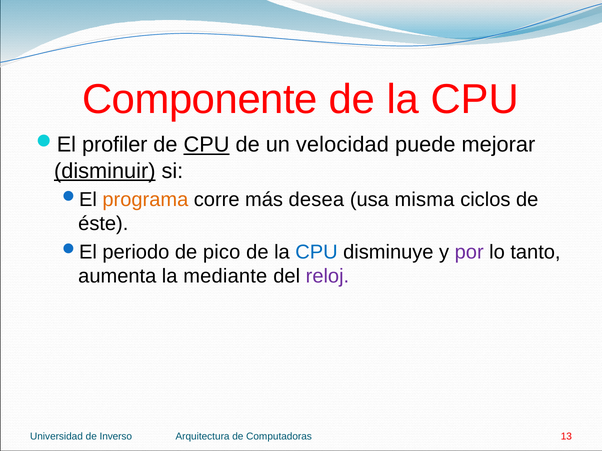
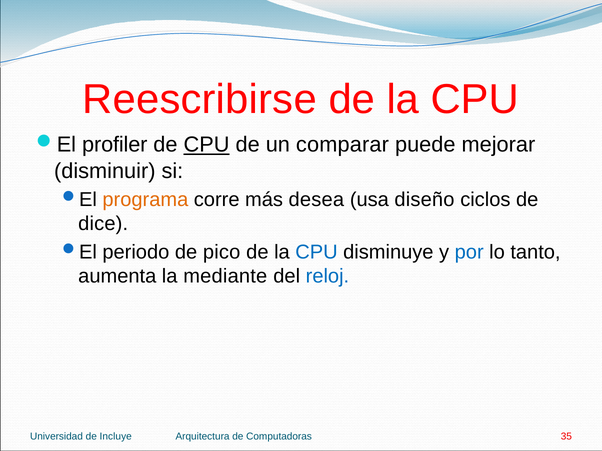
Componente: Componente -> Reescribirse (200, 99)
velocidad: velocidad -> comparar (342, 145)
disminuir underline: present -> none (105, 171)
misma: misma -> diseño (424, 200)
éste: éste -> dice (103, 224)
por colour: purple -> blue (469, 252)
reloj colour: purple -> blue (327, 276)
Inverso: Inverso -> Incluye (116, 437)
13: 13 -> 35 (566, 437)
